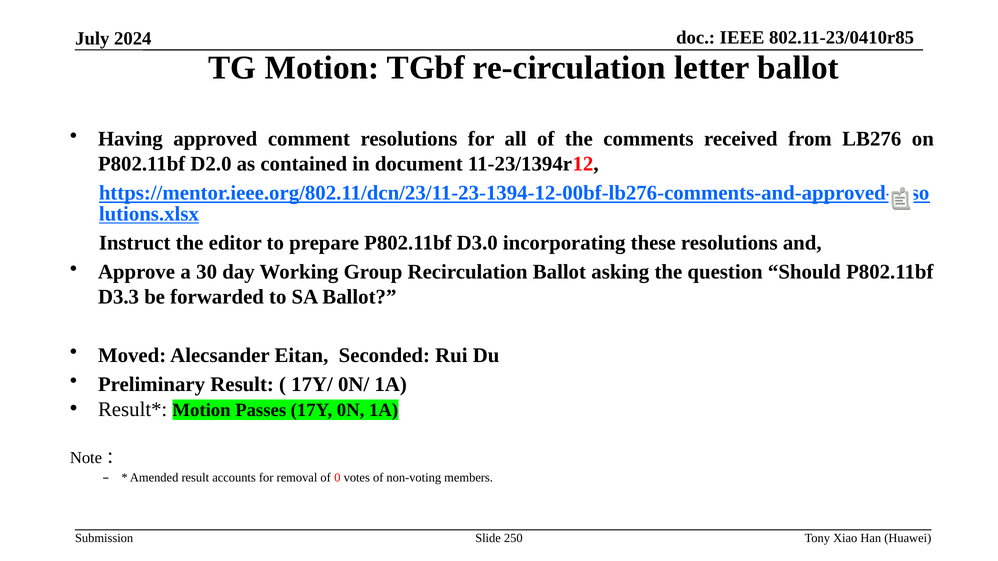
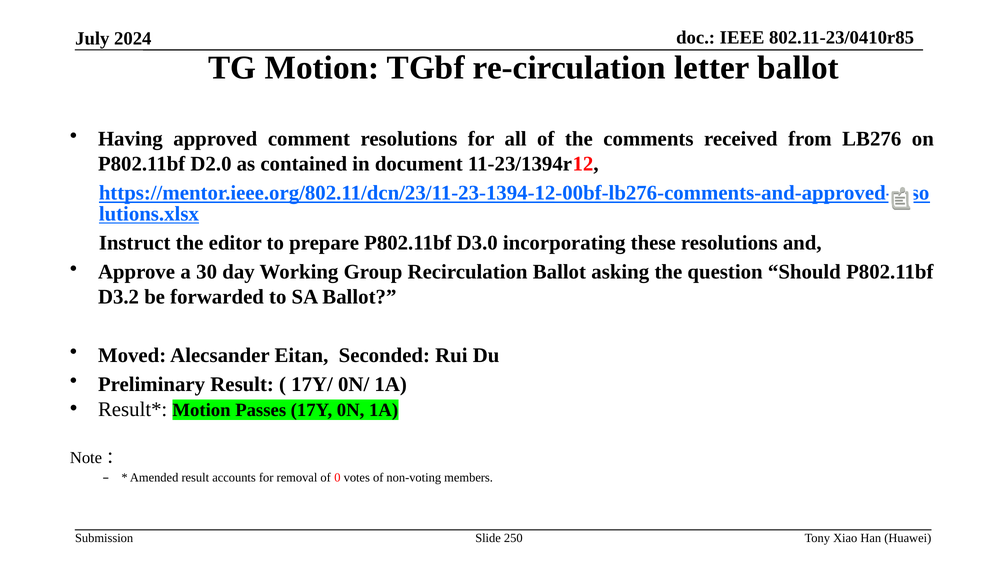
D3.3: D3.3 -> D3.2 (119, 297)
